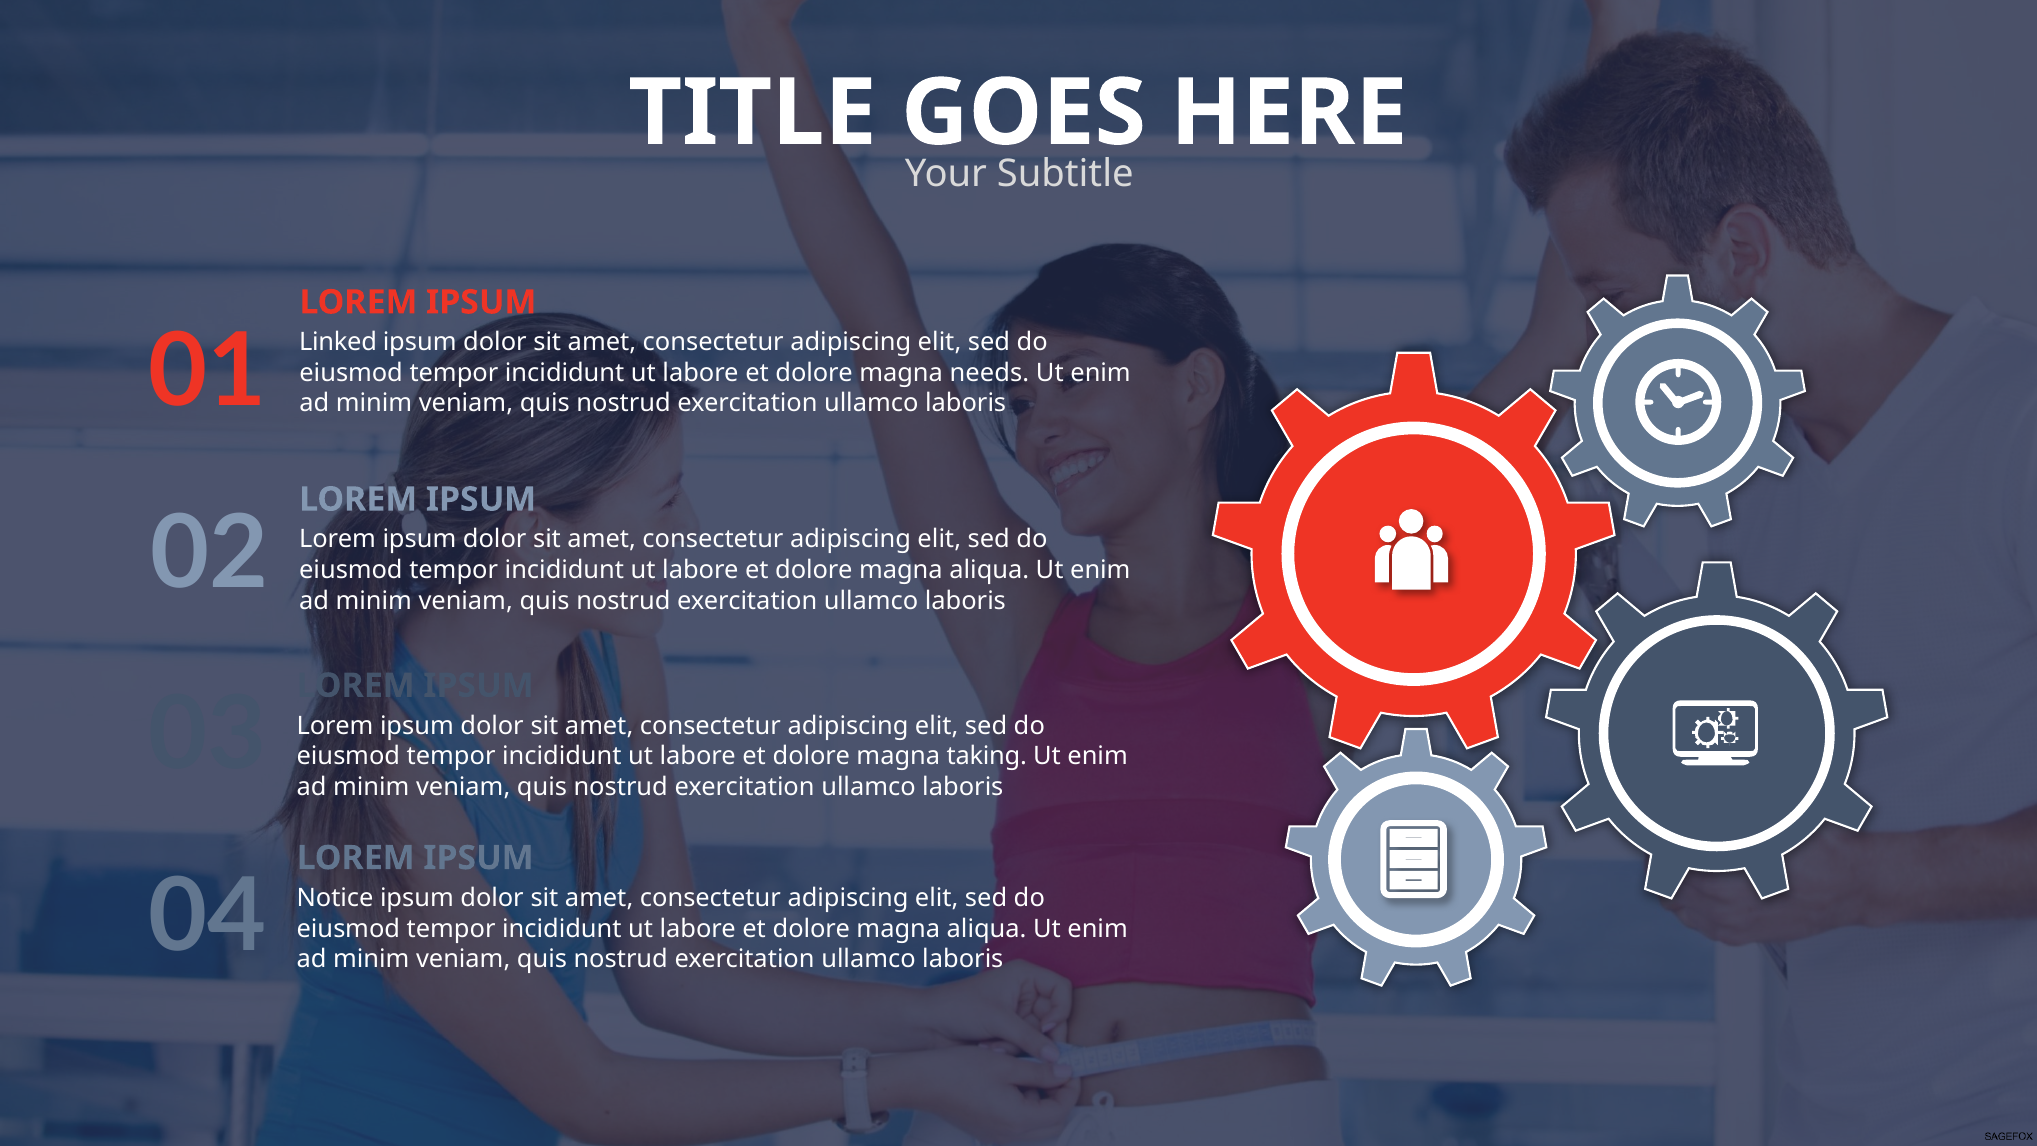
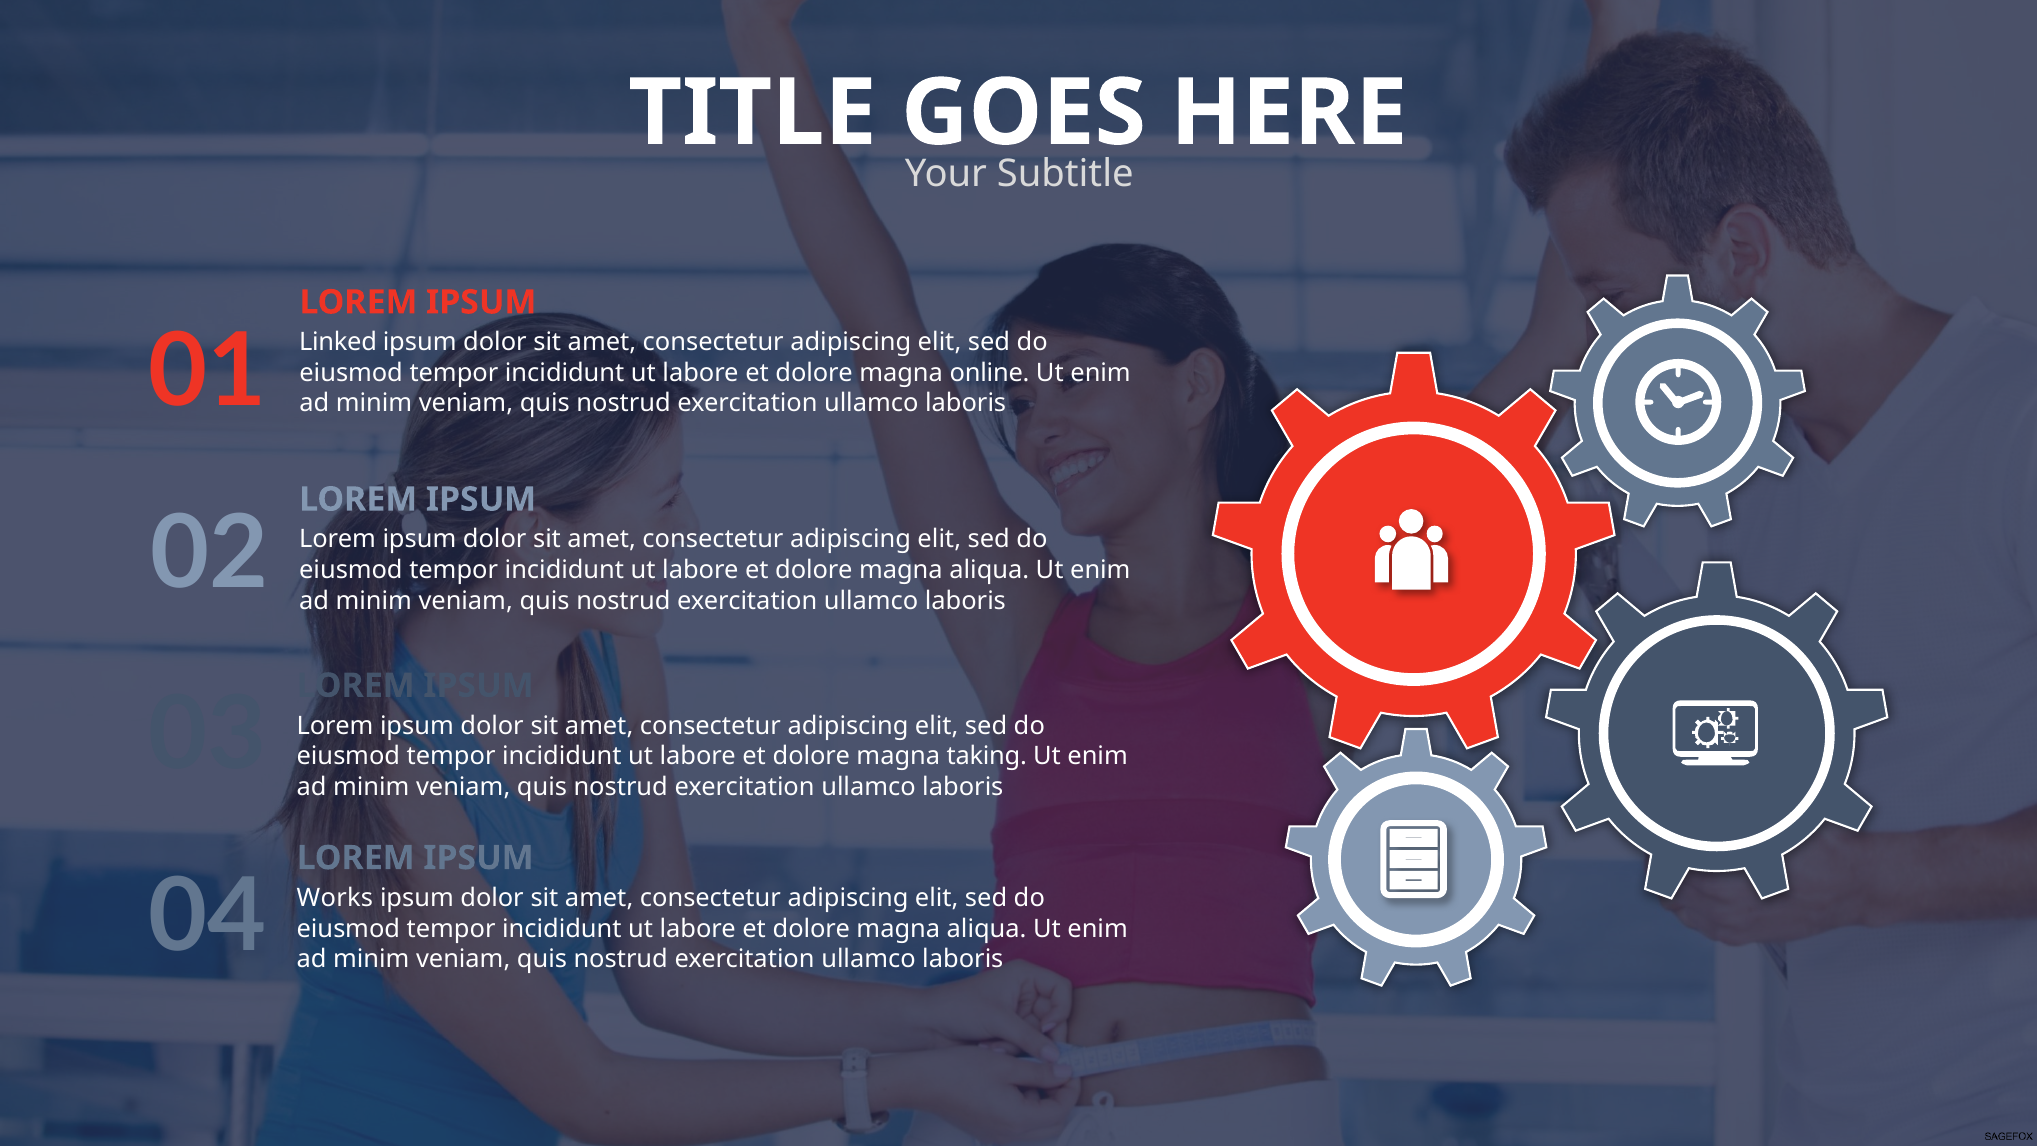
needs: needs -> online (990, 373)
Notice: Notice -> Works (335, 898)
